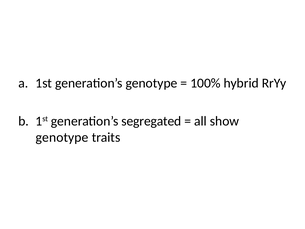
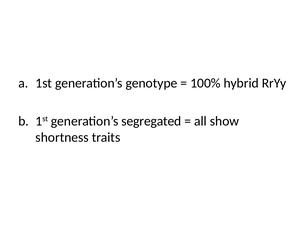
genotype: genotype -> shortness (62, 137)
